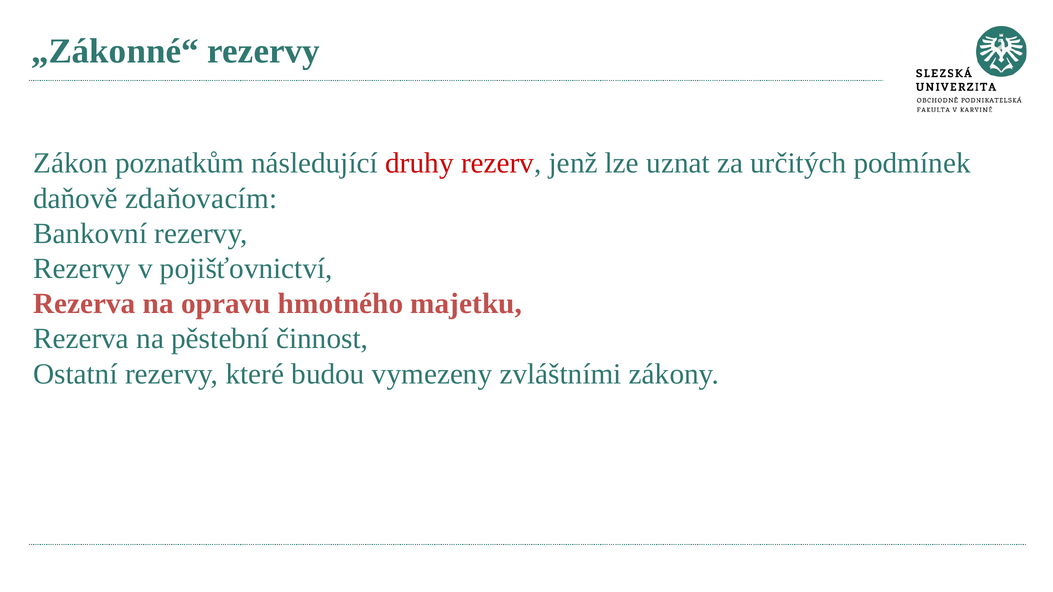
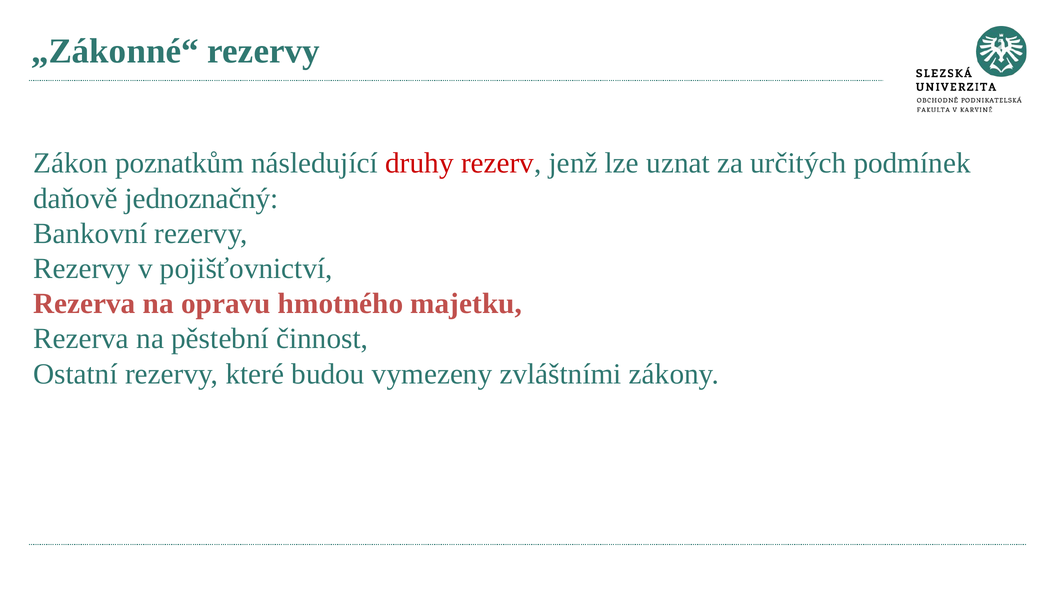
zdaňovacím: zdaňovacím -> jednoznačný (202, 198)
